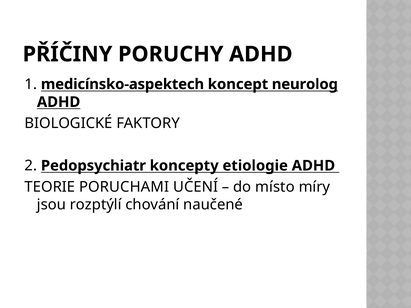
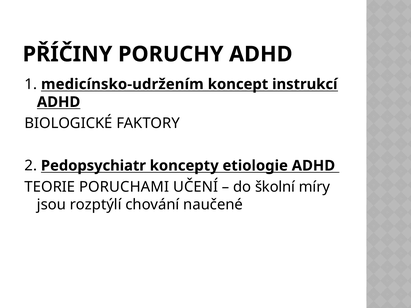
medicínsko-aspektech: medicínsko-aspektech -> medicínsko-udržením (122, 84)
neurolog: neurolog -> instrukcí (305, 84)
místo: místo -> školní (275, 187)
